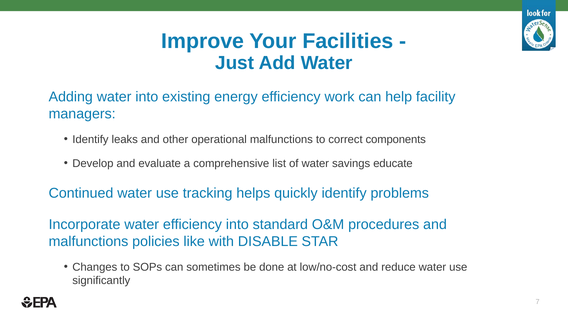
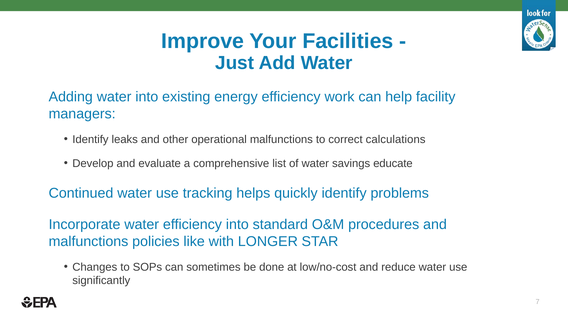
components: components -> calculations (396, 140)
DISABLE: DISABLE -> LONGER (268, 242)
